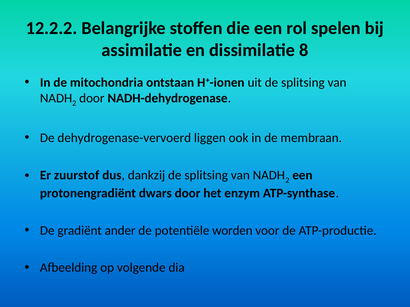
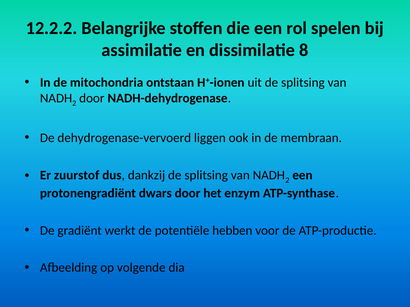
ander: ander -> werkt (120, 231)
worden: worden -> hebben (232, 231)
